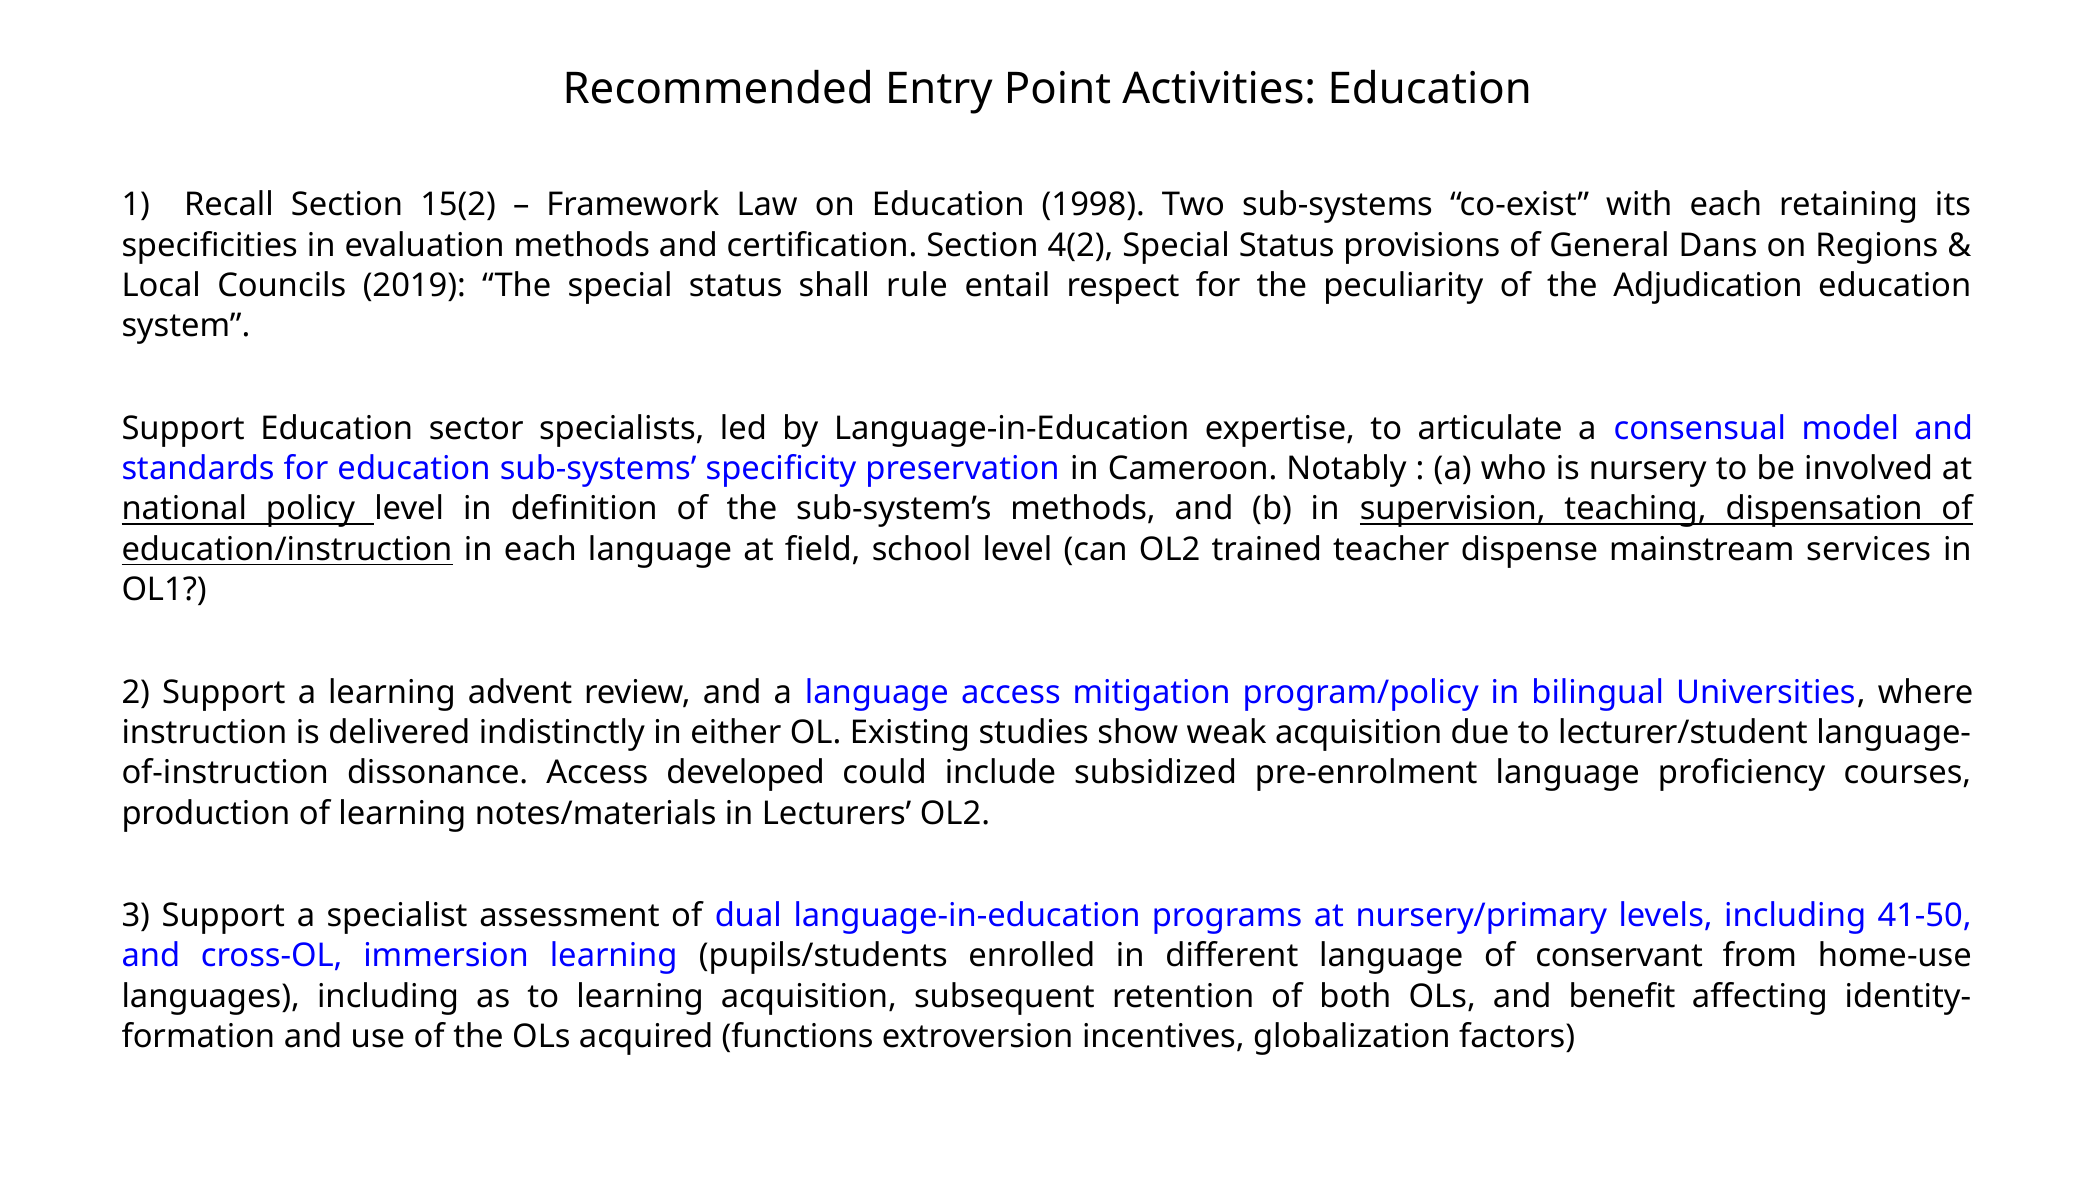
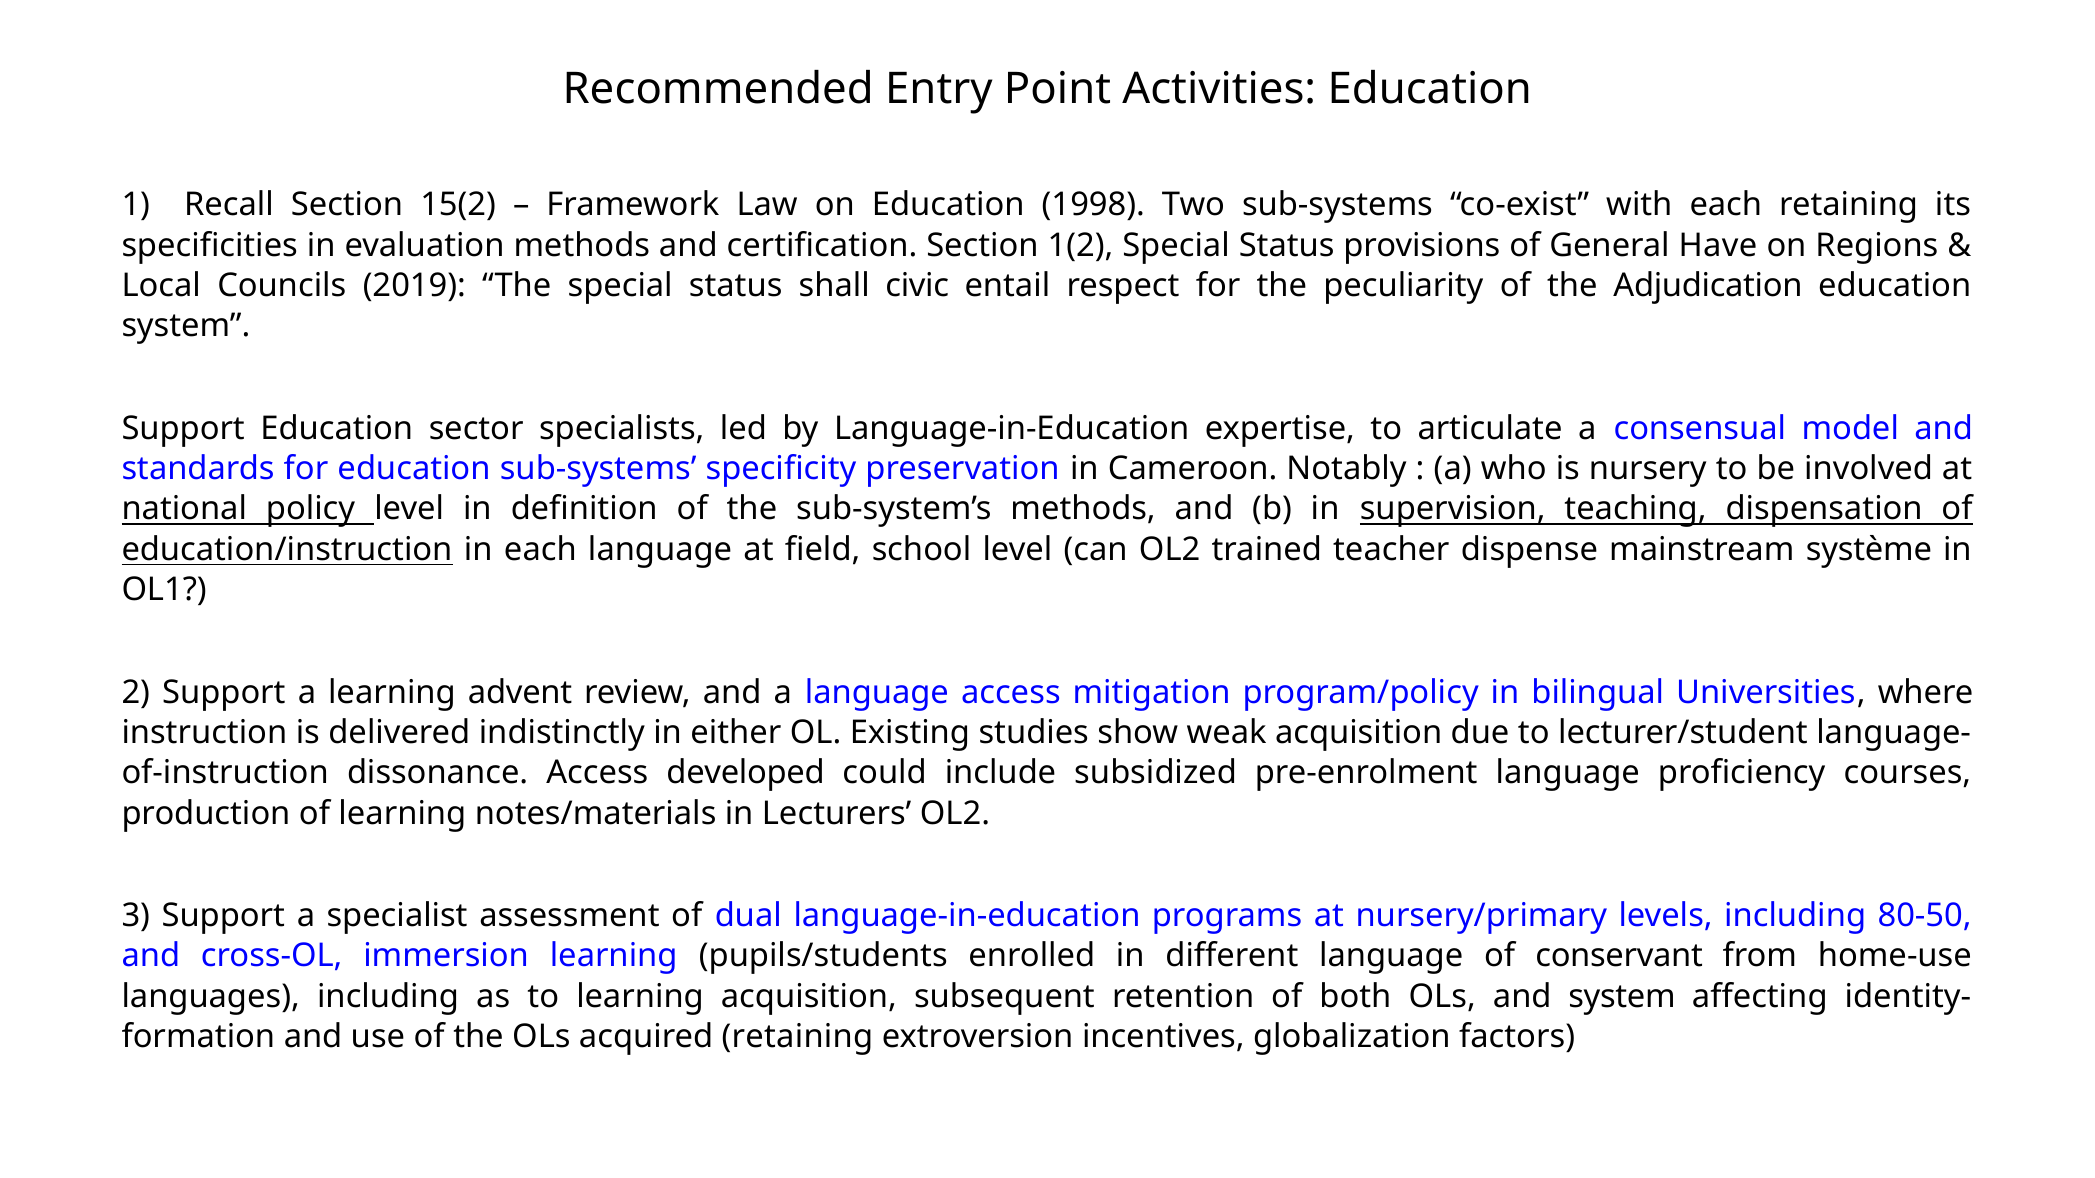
4(2: 4(2 -> 1(2 (1081, 245)
Dans: Dans -> Have (1718, 245)
rule: rule -> civic (917, 286)
services: services -> système (1869, 550)
41-50: 41-50 -> 80-50 (1925, 916)
and benefit: benefit -> system (1622, 997)
acquired functions: functions -> retaining (797, 1037)
